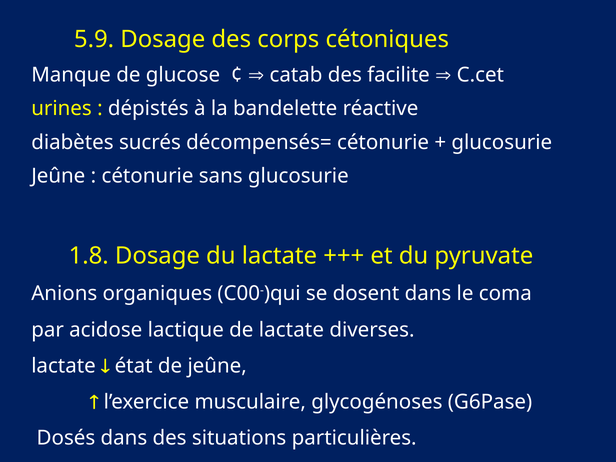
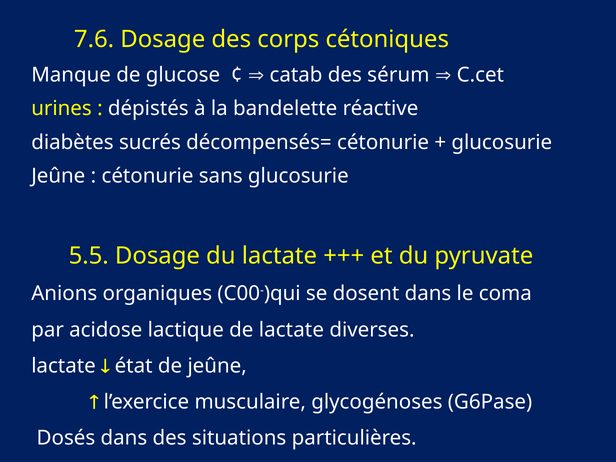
5.9: 5.9 -> 7.6 (94, 40)
facilite: facilite -> sérum (398, 75)
1.8: 1.8 -> 5.5 (89, 256)
